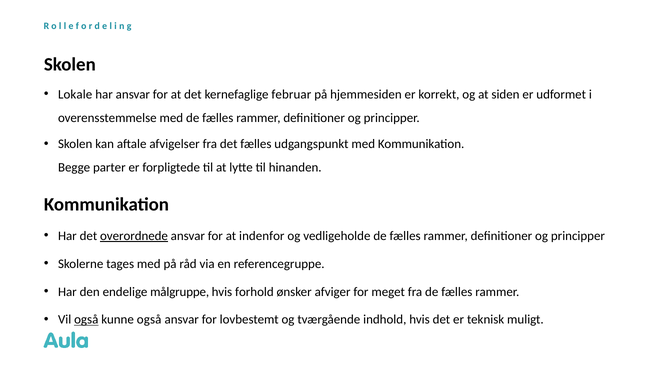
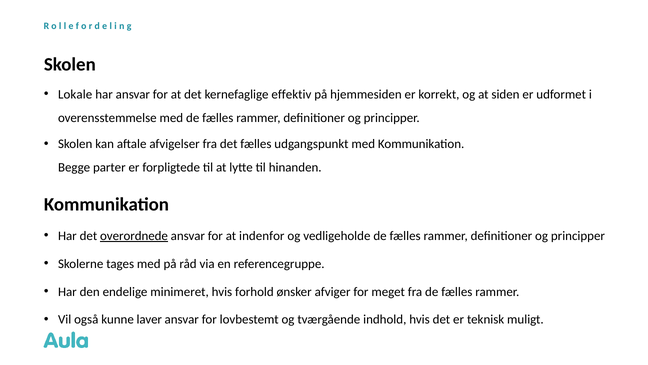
februar: februar -> effektiv (291, 94)
målgruppe: målgruppe -> minimeret (180, 291)
også underline: present -> none (86, 319)
kunne også: også -> laver (149, 319)
